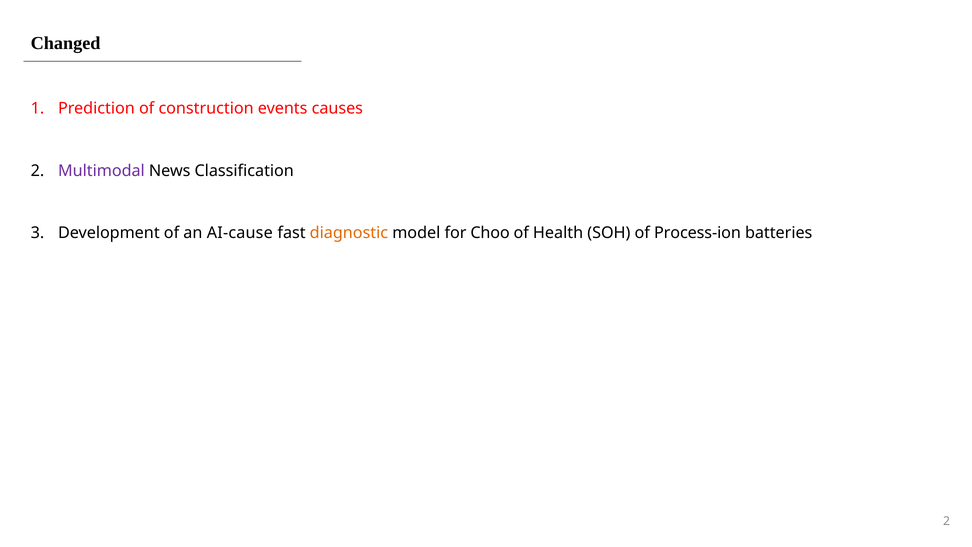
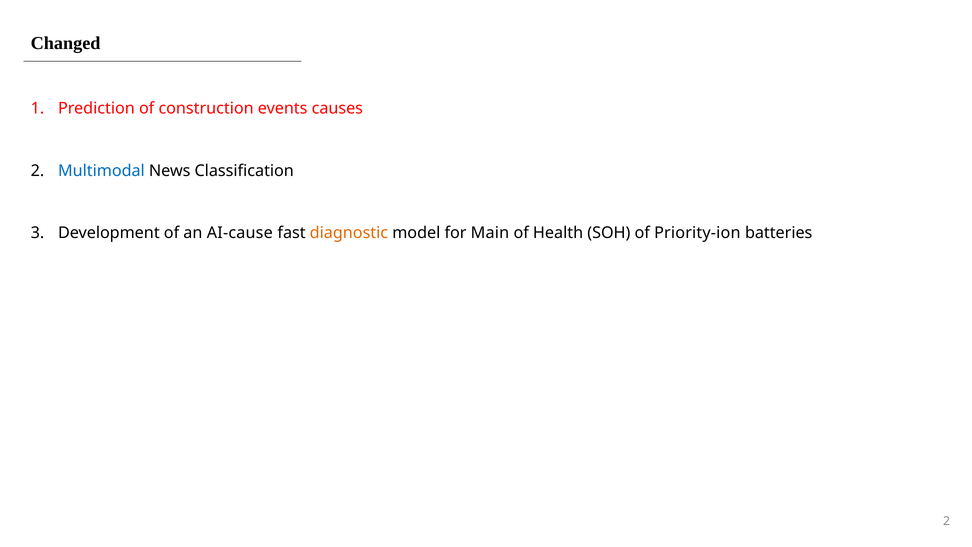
Multimodal colour: purple -> blue (101, 171)
Choo: Choo -> Main (490, 233)
Process-ion: Process-ion -> Priority-ion (697, 233)
